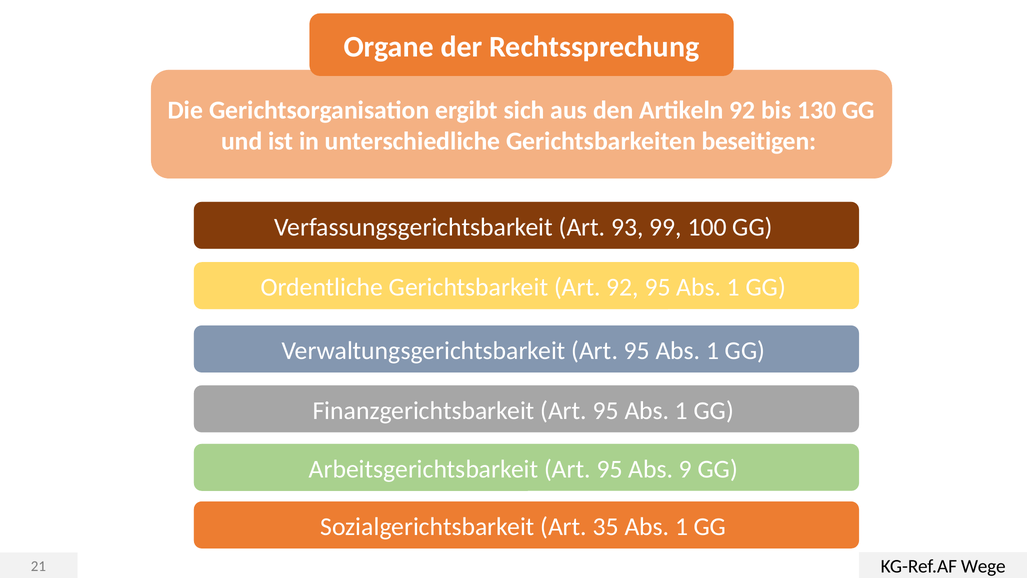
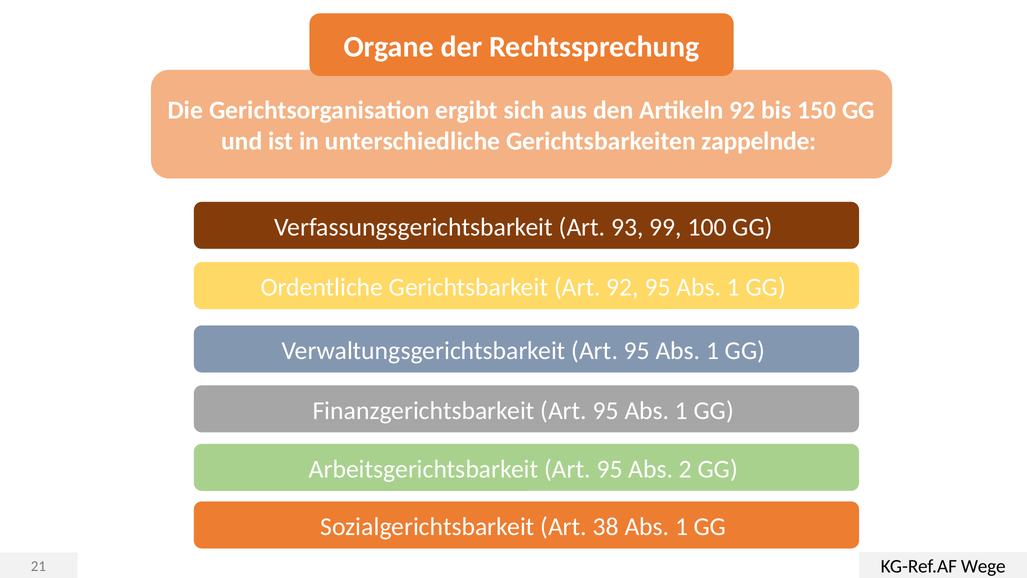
130: 130 -> 150 (817, 110)
beseitigen: beseitigen -> zappelnde (759, 141)
9: 9 -> 2 (685, 469)
35: 35 -> 38 (606, 526)
